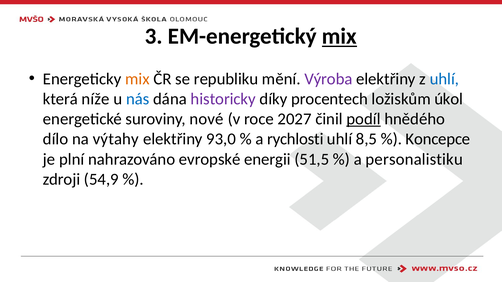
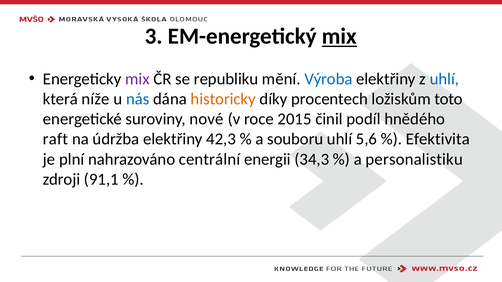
mix colour: orange -> purple (137, 79)
Výroba colour: purple -> blue (328, 79)
historicky colour: purple -> orange (223, 99)
úkol: úkol -> toto (449, 99)
2027: 2027 -> 2015 (295, 119)
podíl underline: present -> none (364, 119)
dílo: dílo -> raft (56, 139)
výtahy: výtahy -> údržba (116, 139)
93,0: 93,0 -> 42,3 (221, 139)
rychlosti: rychlosti -> souboru (295, 139)
8,5: 8,5 -> 5,6 (367, 139)
Koncepce: Koncepce -> Efektivita (438, 139)
evropské: evropské -> centrální (210, 159)
51,5: 51,5 -> 34,3 (312, 159)
54,9: 54,9 -> 91,1 (101, 179)
